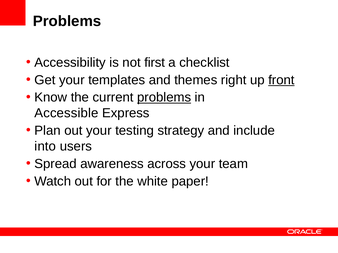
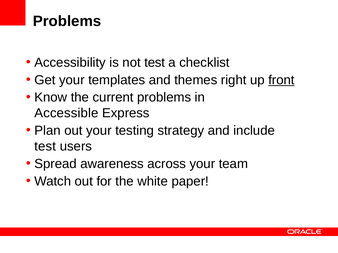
not first: first -> test (155, 63)
problems underline: present -> none (164, 98)
into: into -> test (45, 147)
